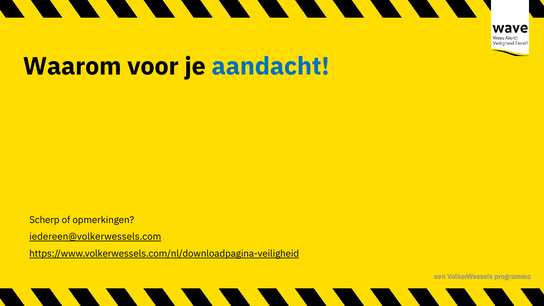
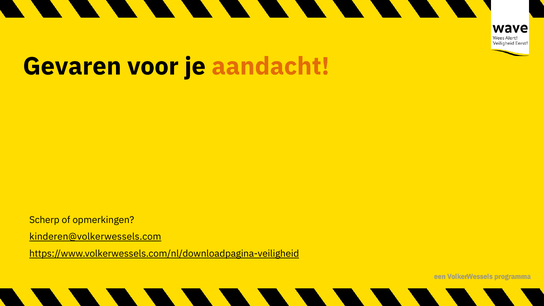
Waarom: Waarom -> Gevaren (72, 66)
aandacht colour: blue -> orange (270, 66)
iedereen@volkerwessels.com: iedereen@volkerwessels.com -> kinderen@volkerwessels.com (95, 237)
